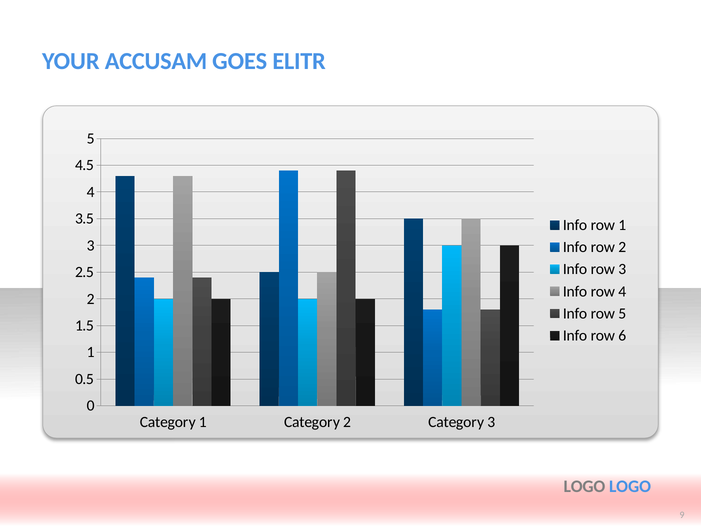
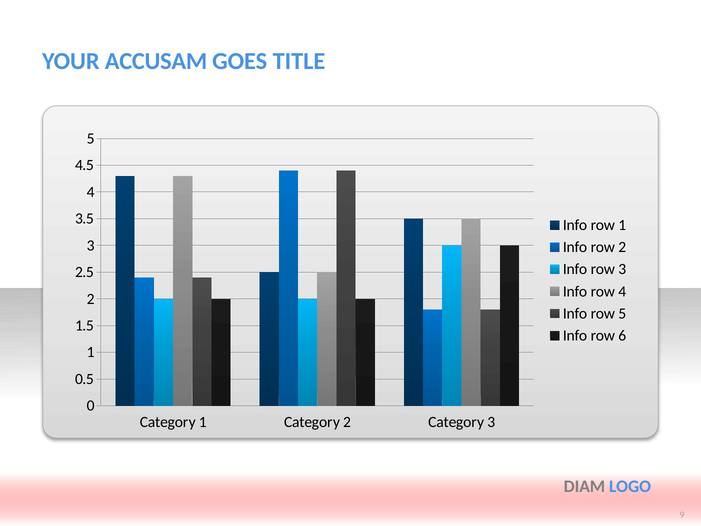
ELITR: ELITR -> TITLE (299, 61)
LOGO: LOGO -> DIAM (584, 486)
